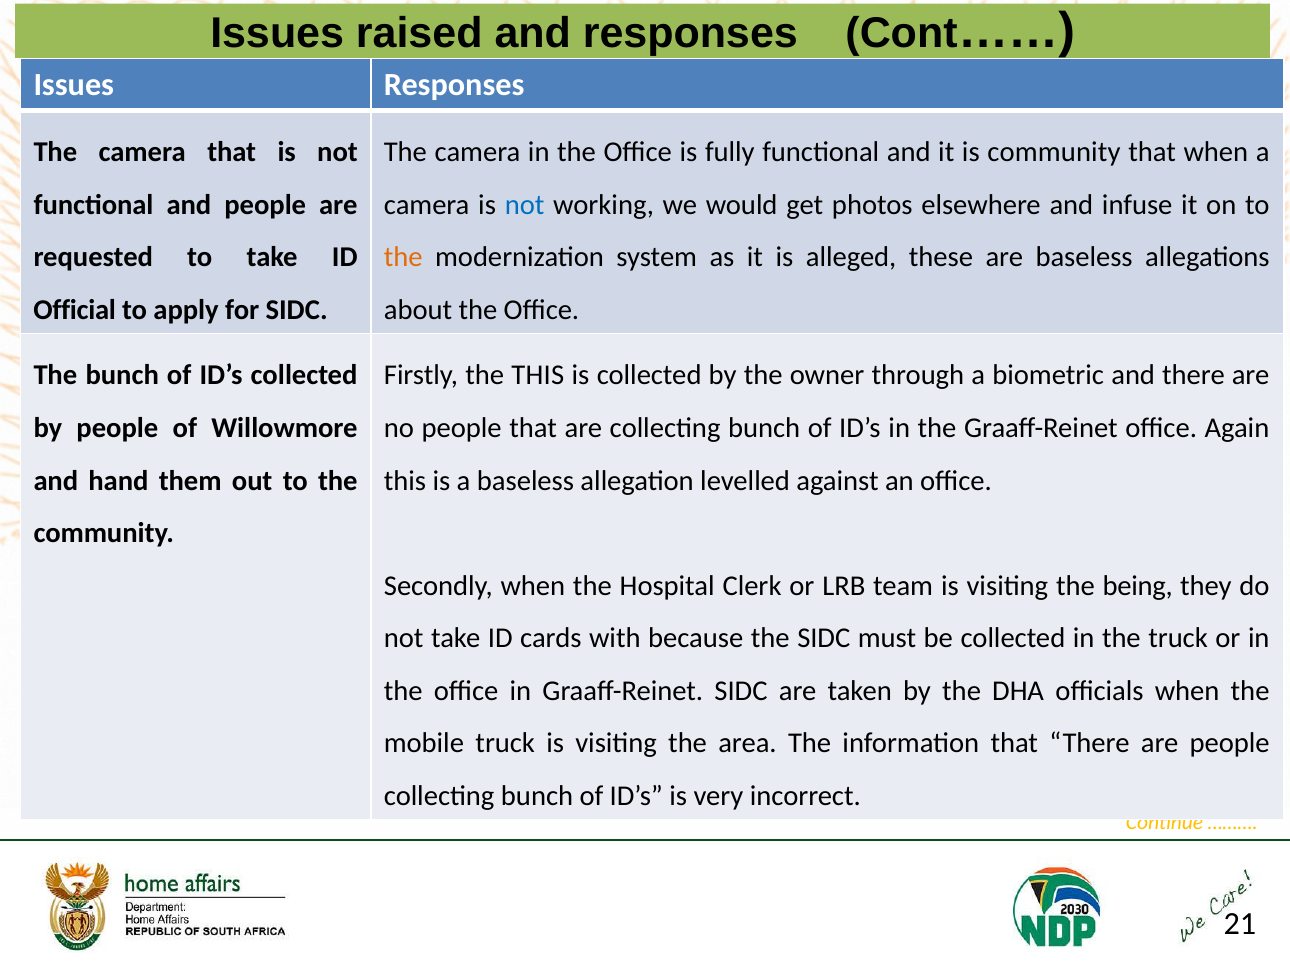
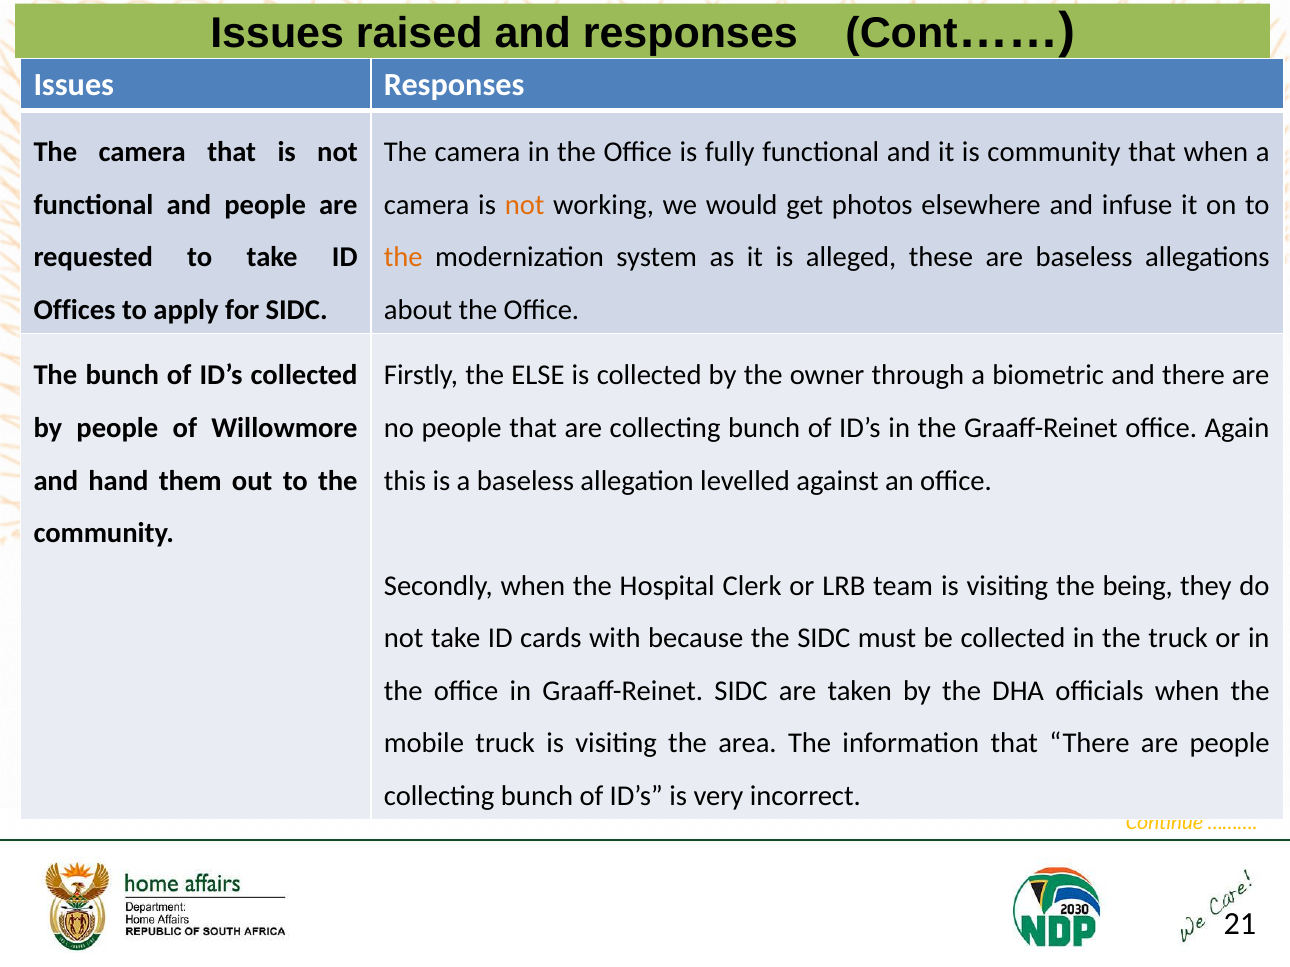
not colour: blue -> orange (525, 205)
Official: Official -> Offices (75, 310)
the THIS: THIS -> ELSE (538, 376)
